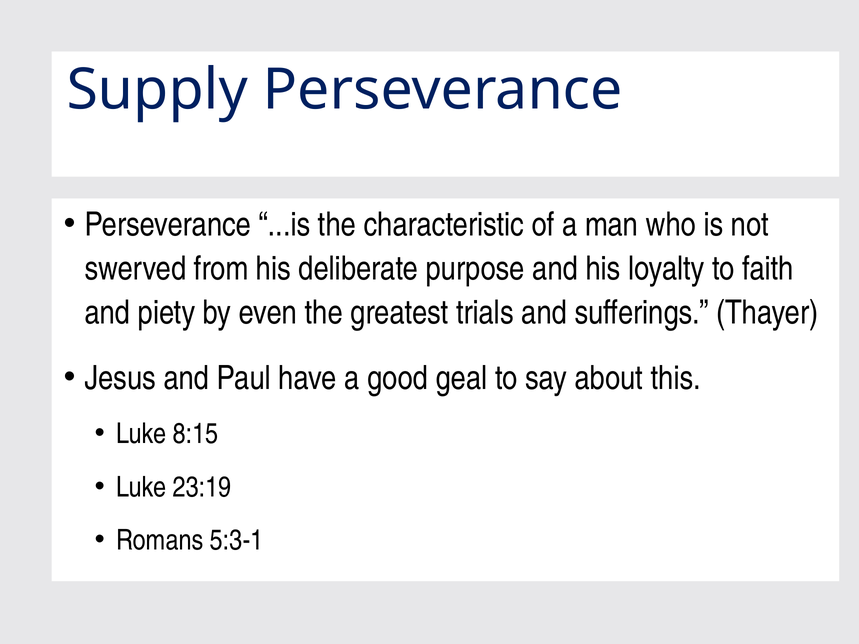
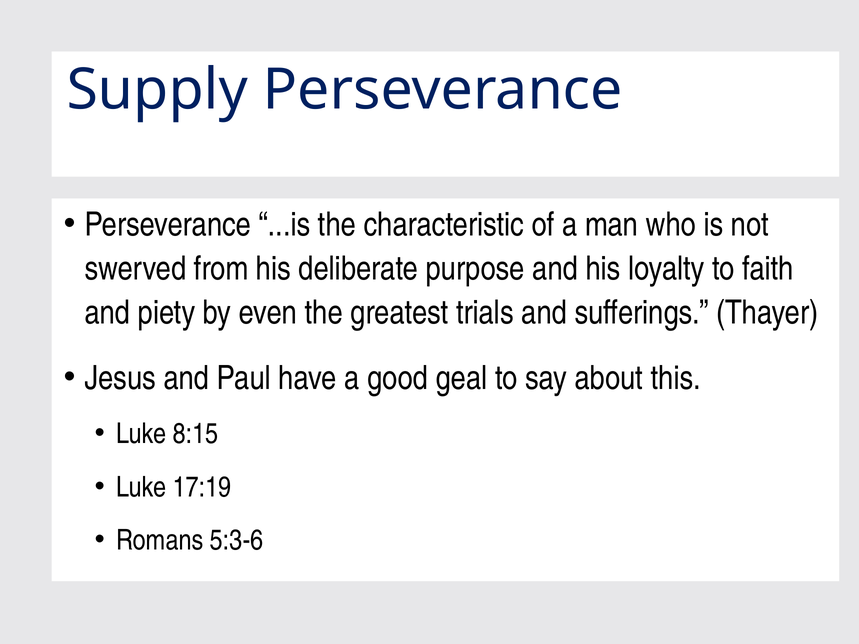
23:19: 23:19 -> 17:19 (202, 487)
5:3-1: 5:3-1 -> 5:3-6 (237, 541)
